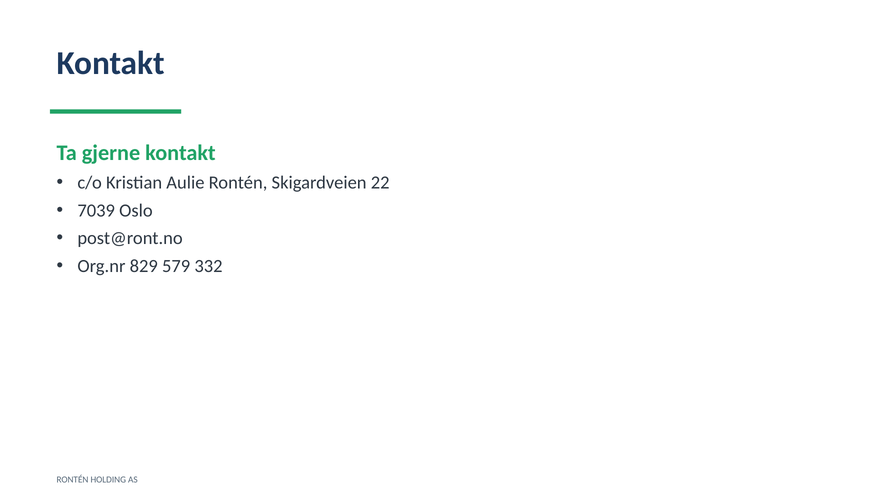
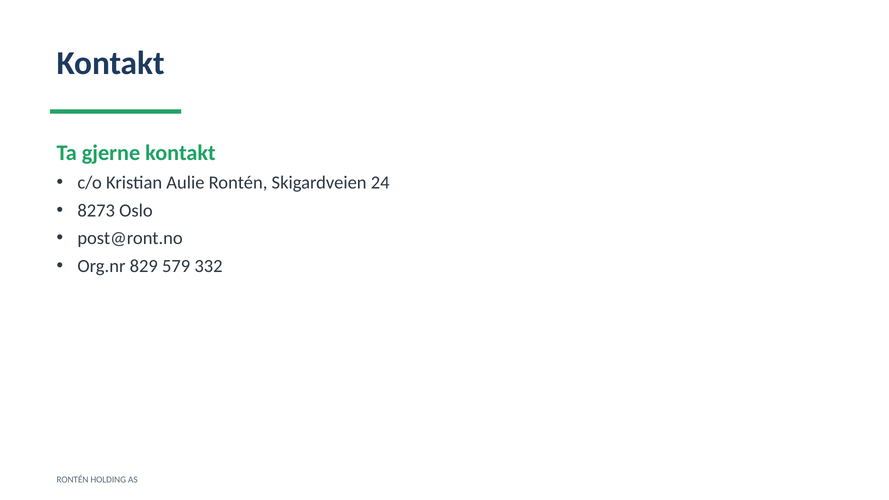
22: 22 -> 24 (380, 183)
7039: 7039 -> 8273 (96, 211)
